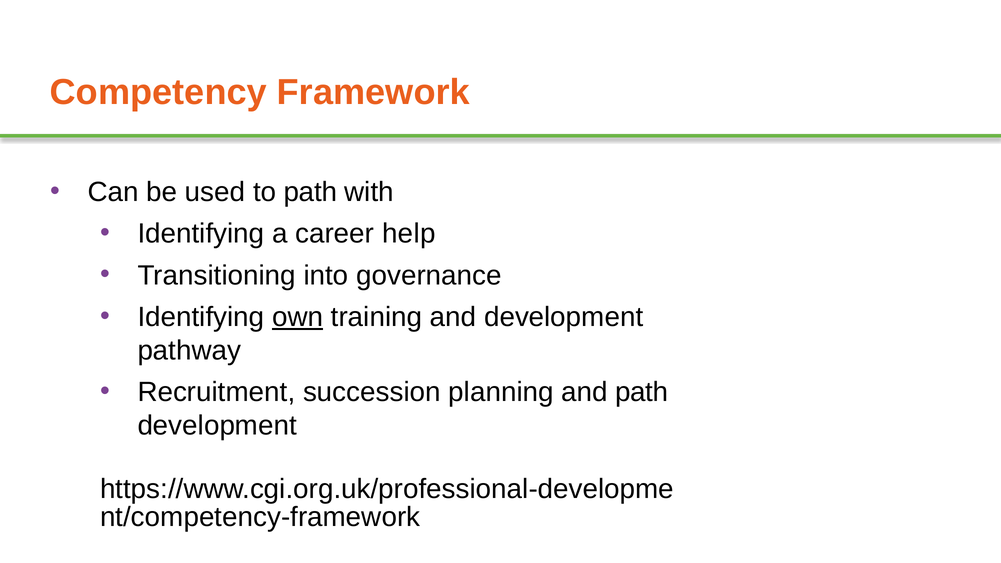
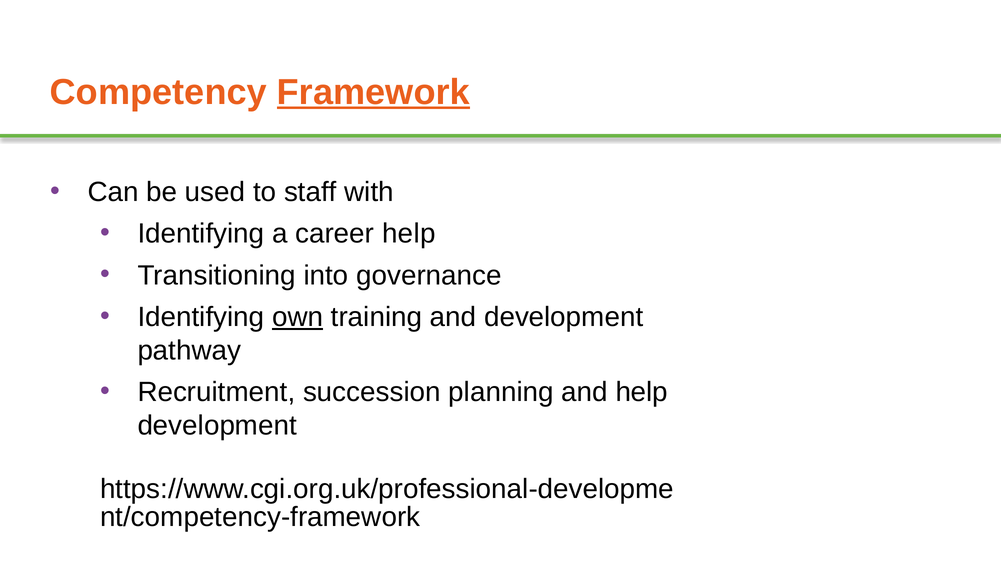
Framework underline: none -> present (373, 92)
to path: path -> staff (310, 192)
and path: path -> help (642, 392)
